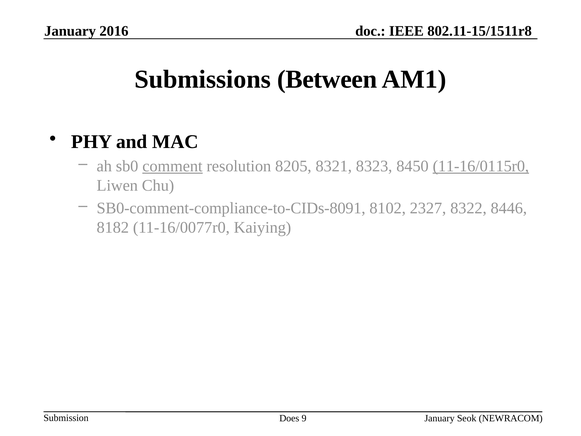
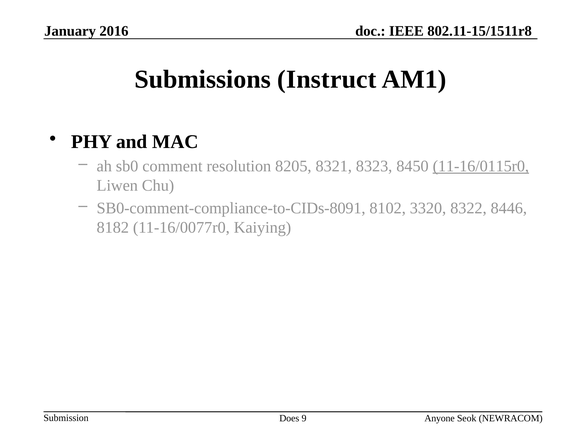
Between: Between -> Instruct (327, 79)
comment underline: present -> none (172, 166)
2327: 2327 -> 3320 (428, 208)
9 January: January -> Anyone (440, 418)
